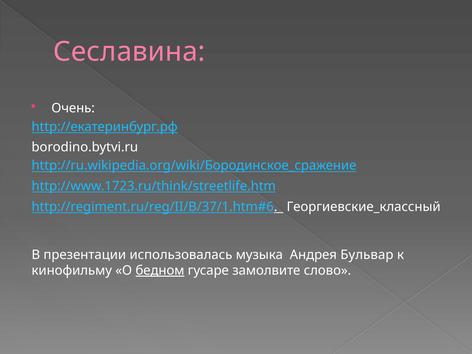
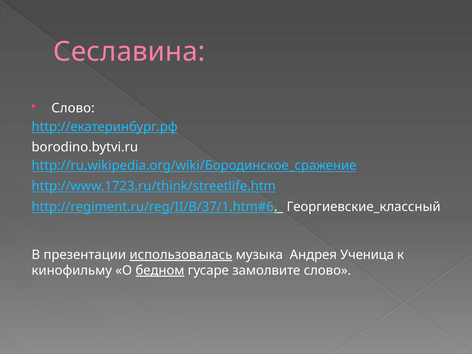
Очень: Очень -> Слово (73, 108)
использовалась underline: none -> present (181, 255)
Бульвар: Бульвар -> Ученица (367, 255)
